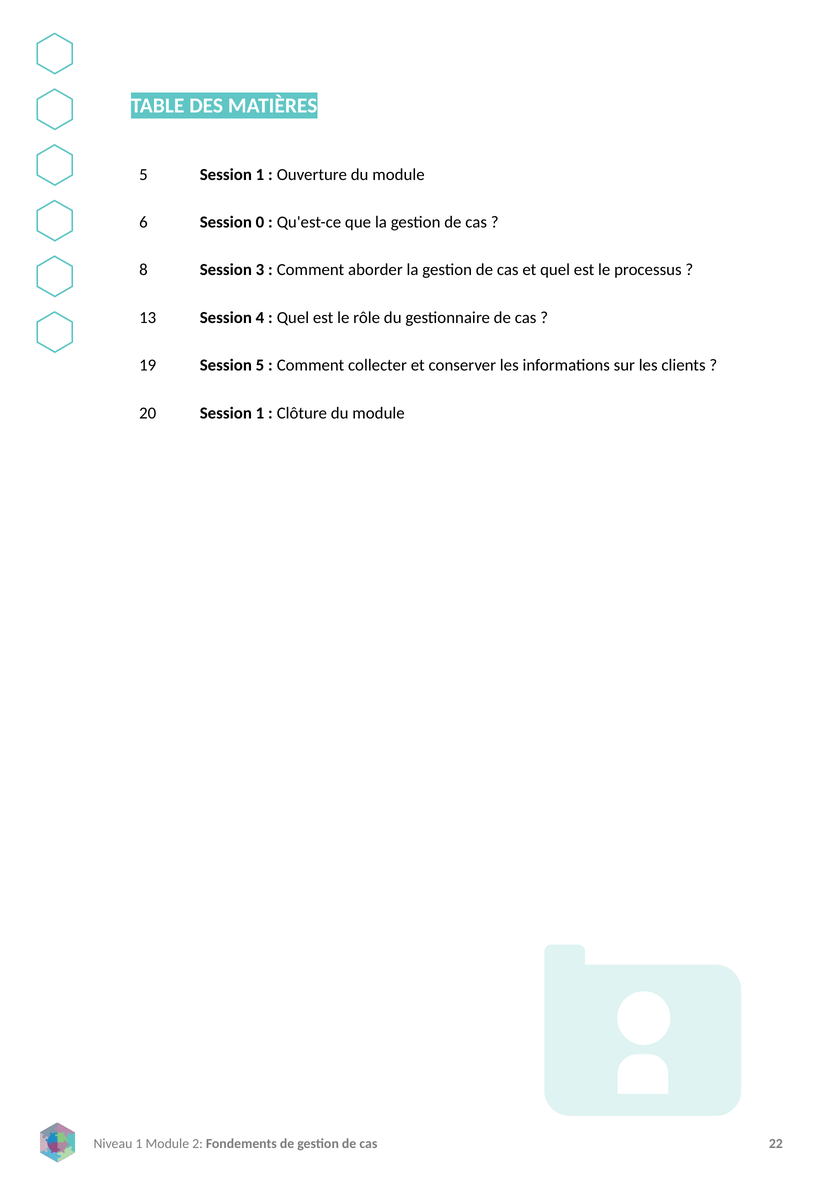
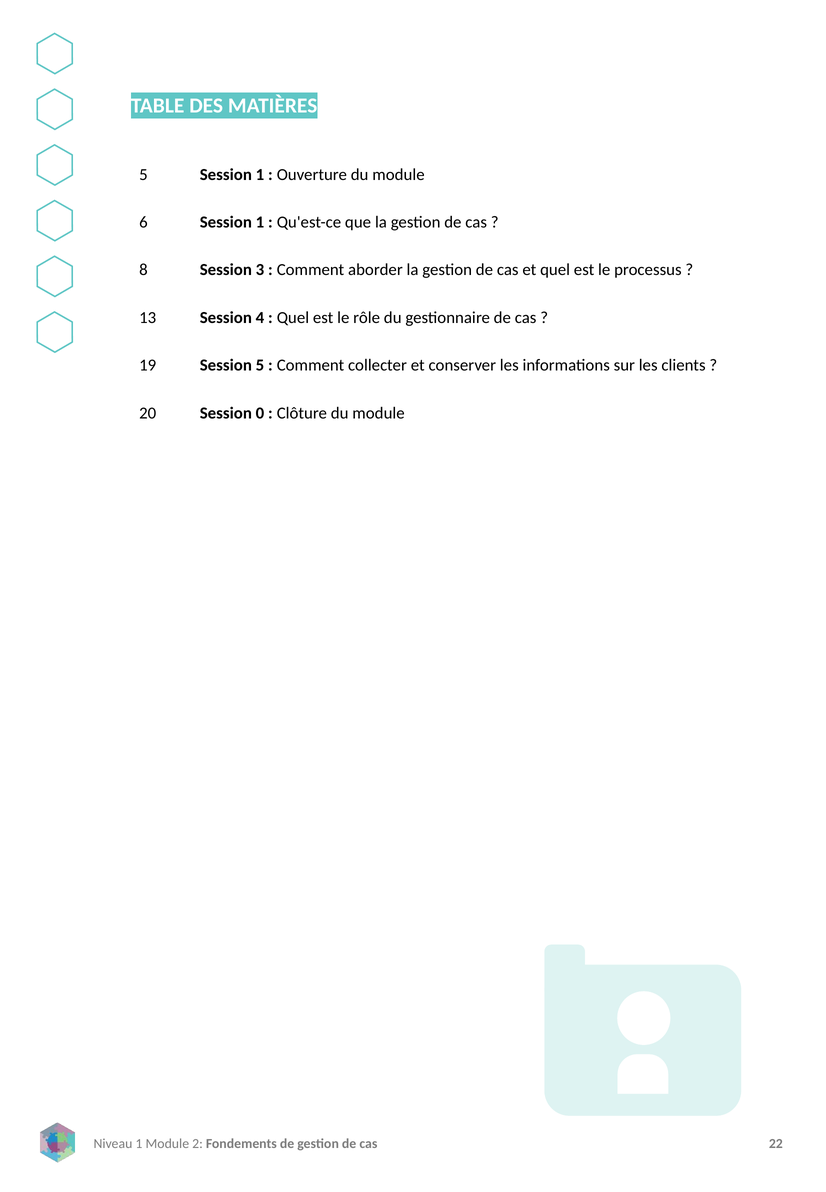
0: 0 -> 1 (260, 222)
1: 1 -> 0 (260, 413)
